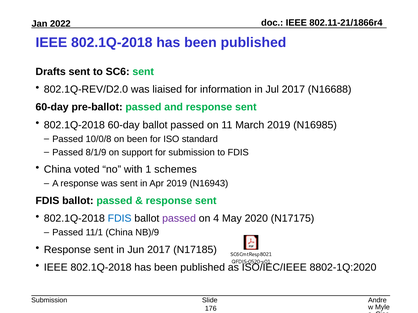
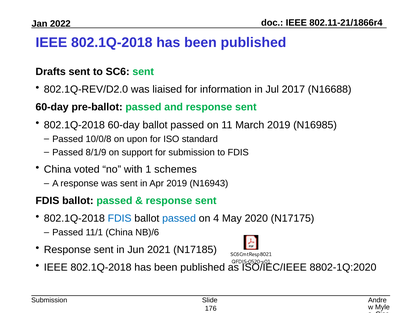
on been: been -> upon (137, 139)
passed colour: purple -> blue (179, 219)
NB)/9: NB)/9 -> NB)/6 (147, 233)
Jun 2017: 2017 -> 2021 (159, 250)
